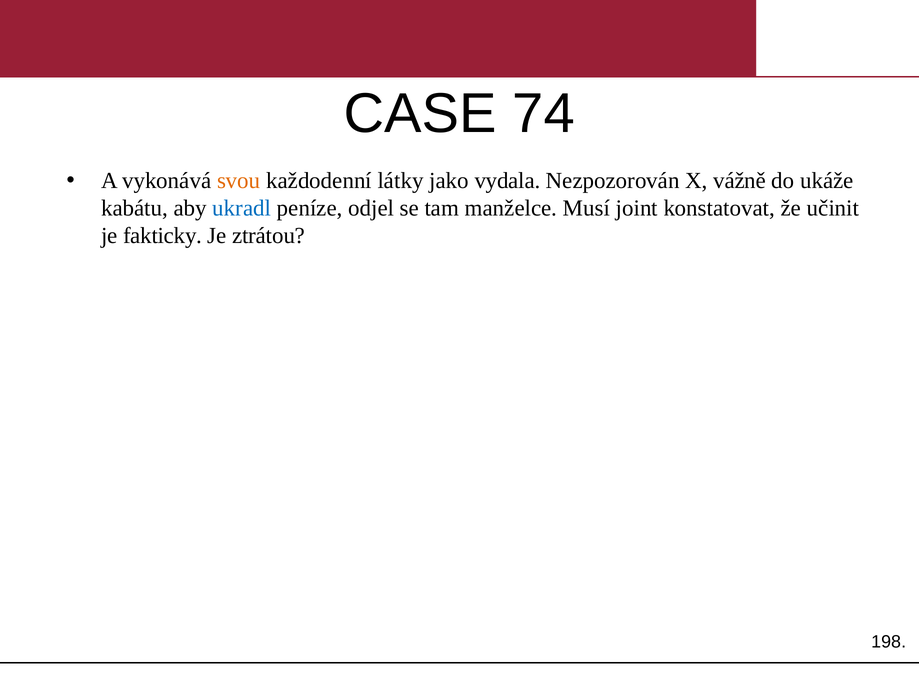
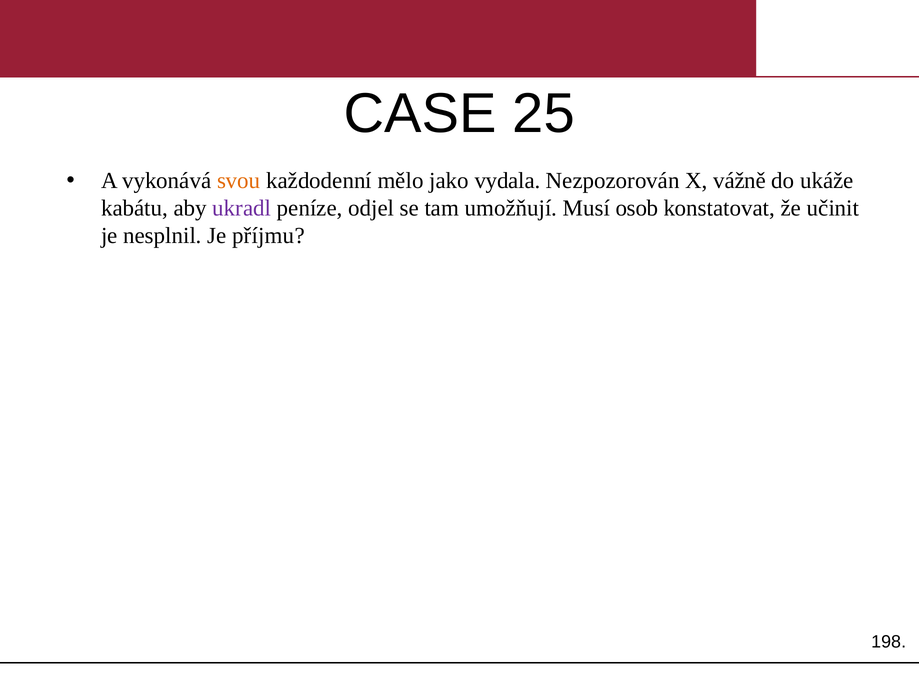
74: 74 -> 25 (544, 114)
látky: látky -> mělo (401, 181)
ukradl colour: blue -> purple (242, 208)
manželce: manželce -> umožňují (511, 208)
joint: joint -> osob (637, 208)
fakticky: fakticky -> nesplnil (162, 236)
ztrátou: ztrátou -> příjmu (268, 236)
